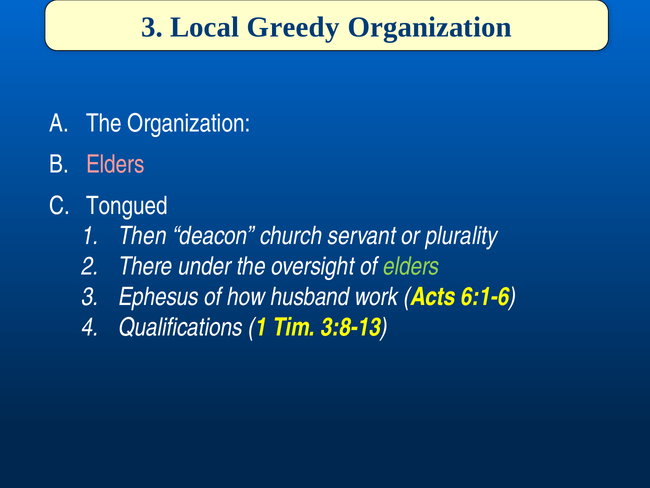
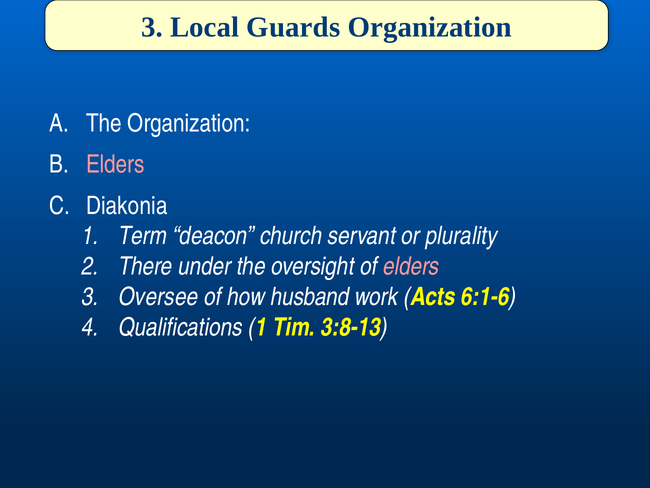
Greedy: Greedy -> Guards (293, 27)
Tongued: Tongued -> Diakonia (127, 205)
Then: Then -> Term (143, 236)
elders colour: light green -> pink (411, 266)
Ephesus: Ephesus -> Oversee (158, 296)
